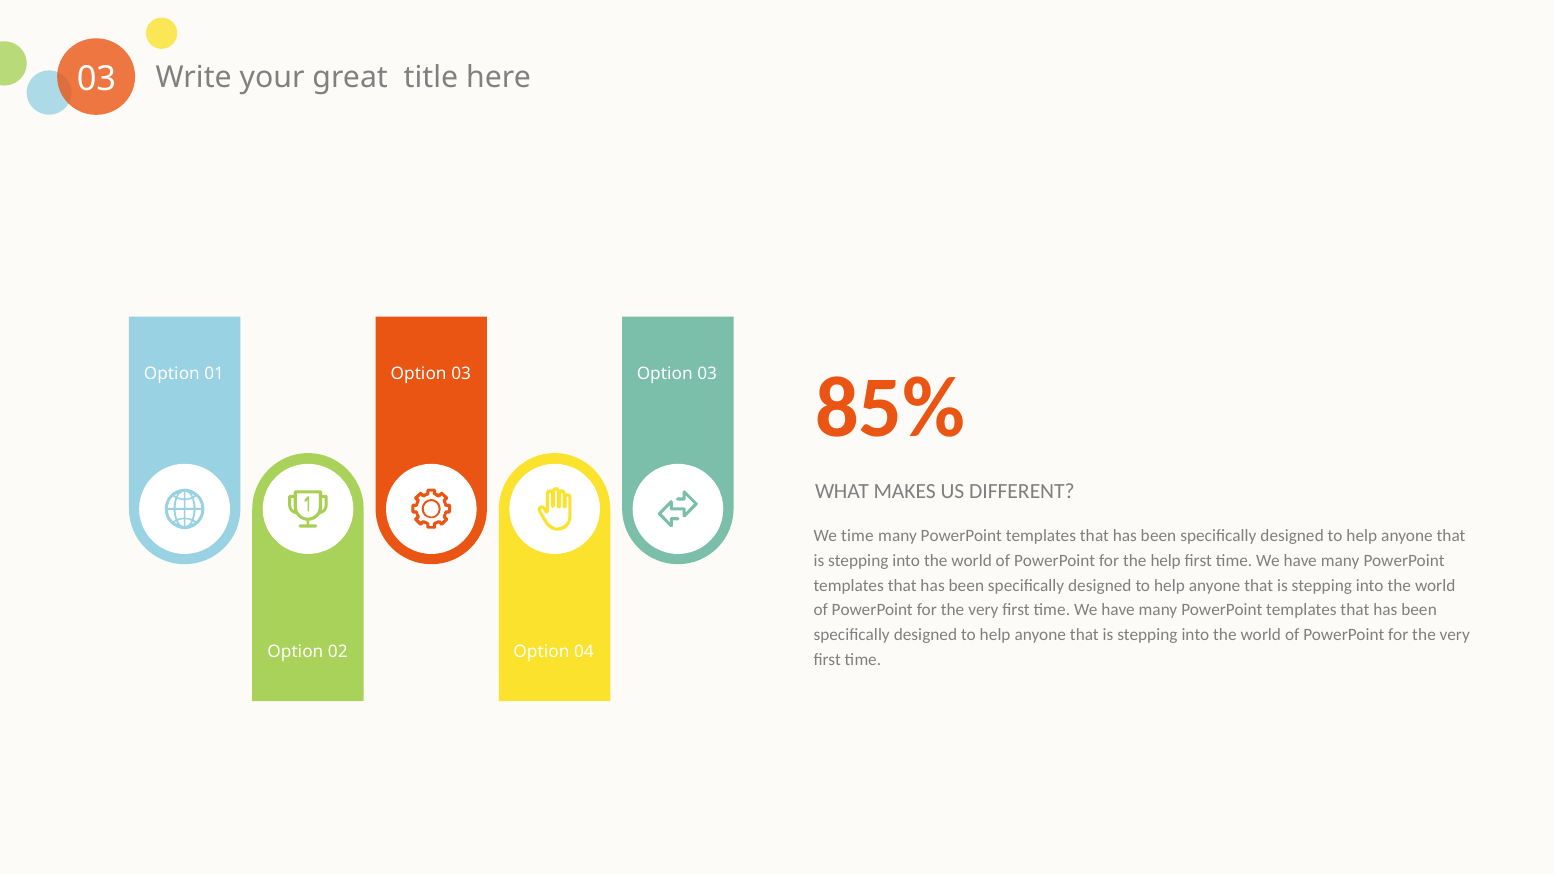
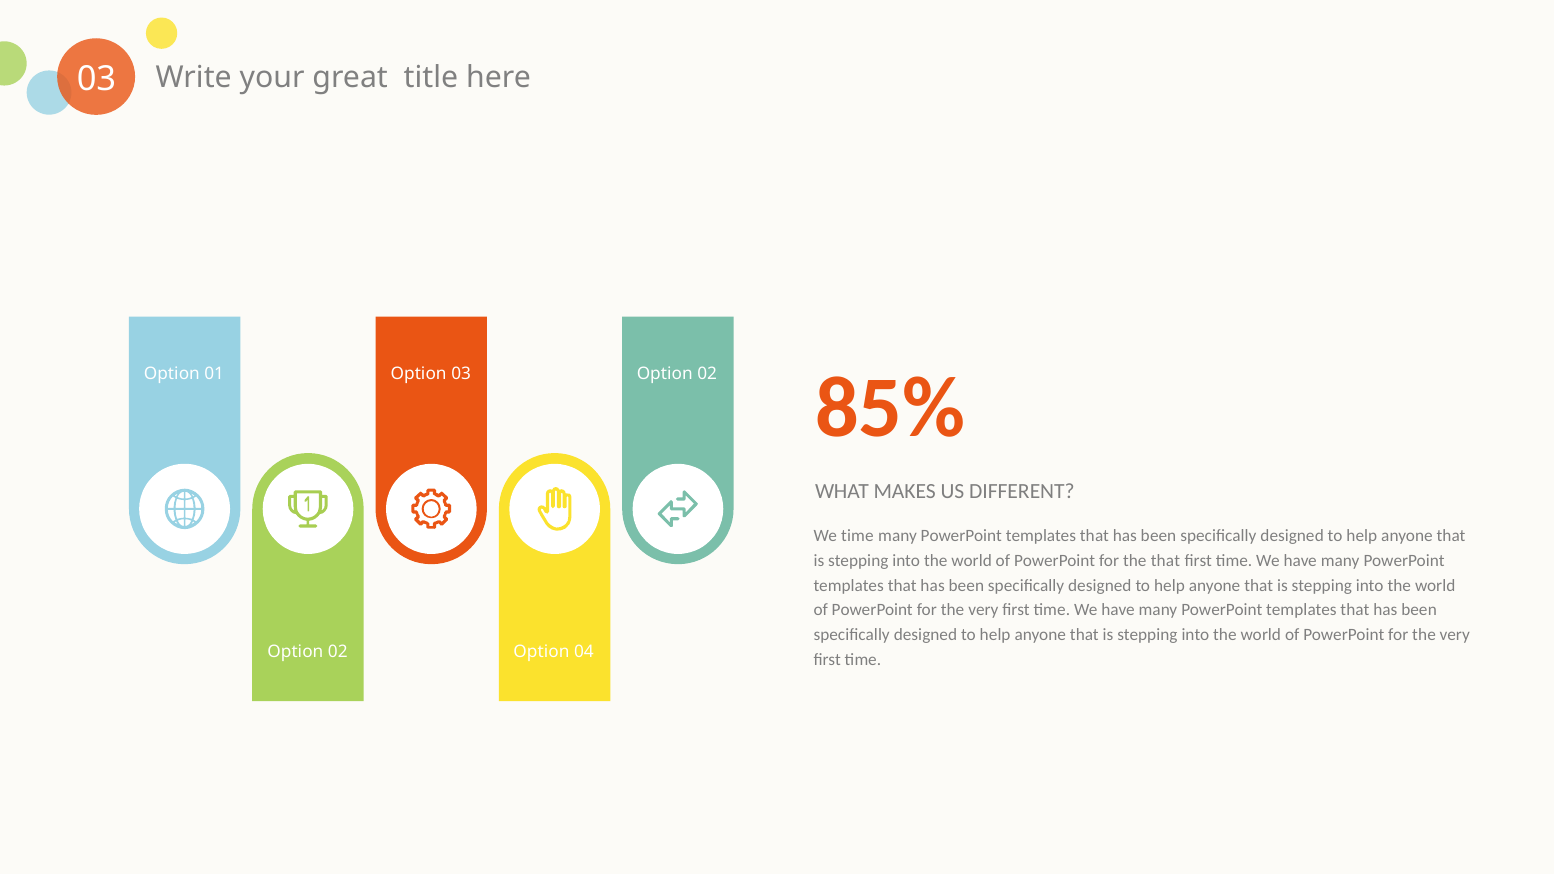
03 Option 03: 03 -> 02 (707, 374)
the help: help -> that (1165, 561)
